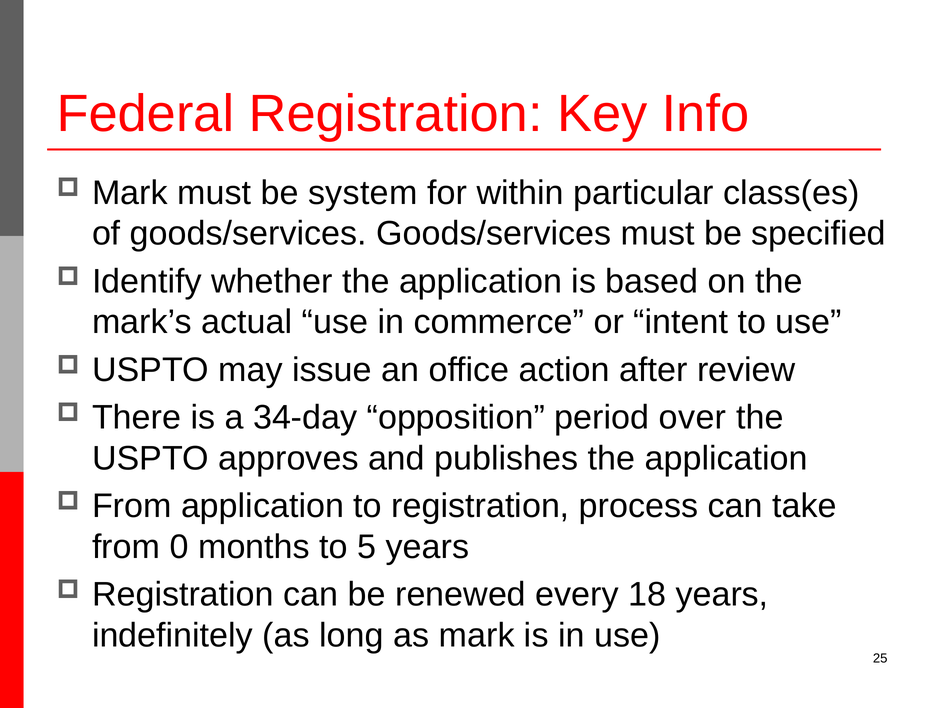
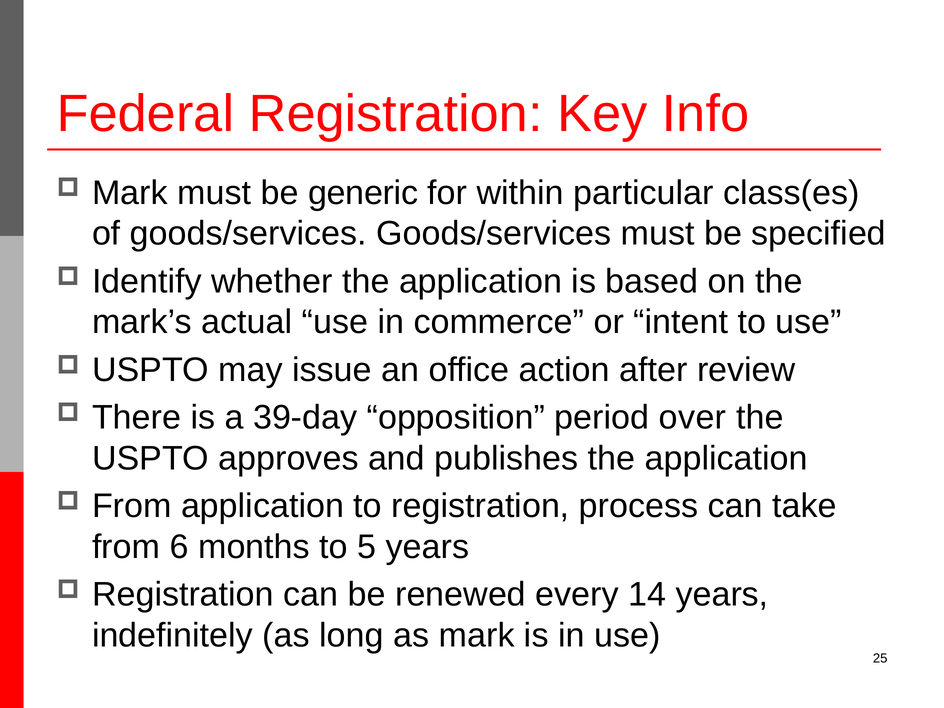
system: system -> generic (363, 193)
34-day: 34-day -> 39-day (305, 418)
0: 0 -> 6 (179, 547)
18: 18 -> 14 (647, 595)
